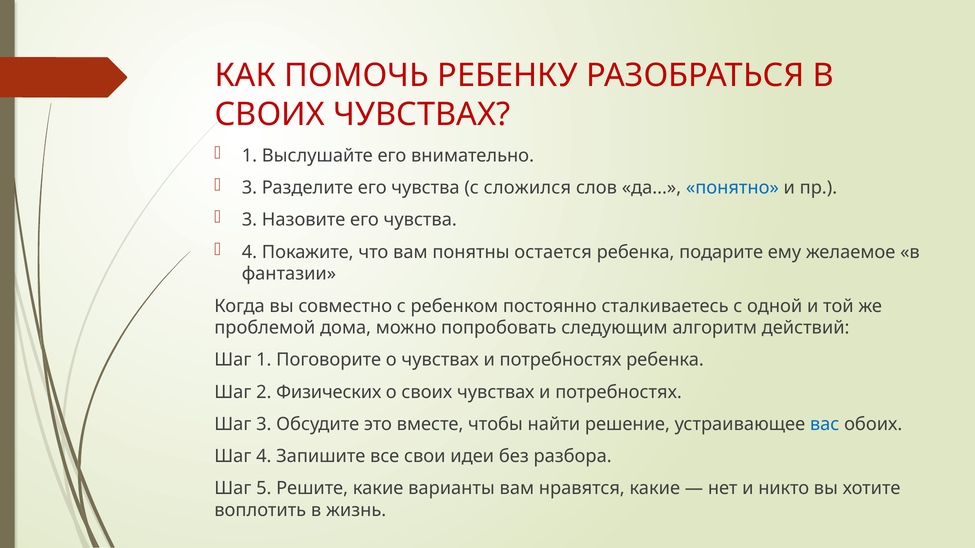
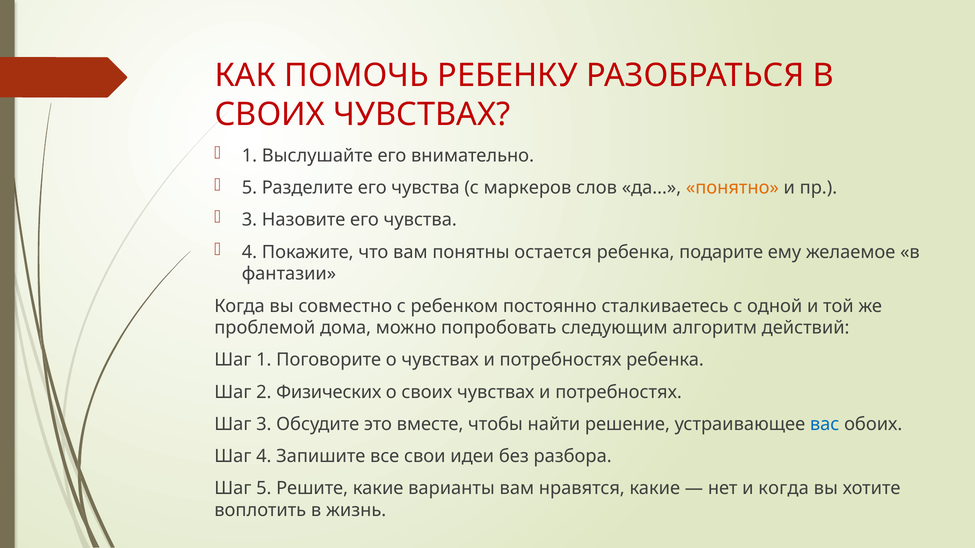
3: 3 -> 5 (249, 188)
сложился: сложился -> маркеров (527, 188)
понятно colour: blue -> orange (732, 188)
и никто: никто -> когда (784, 489)
